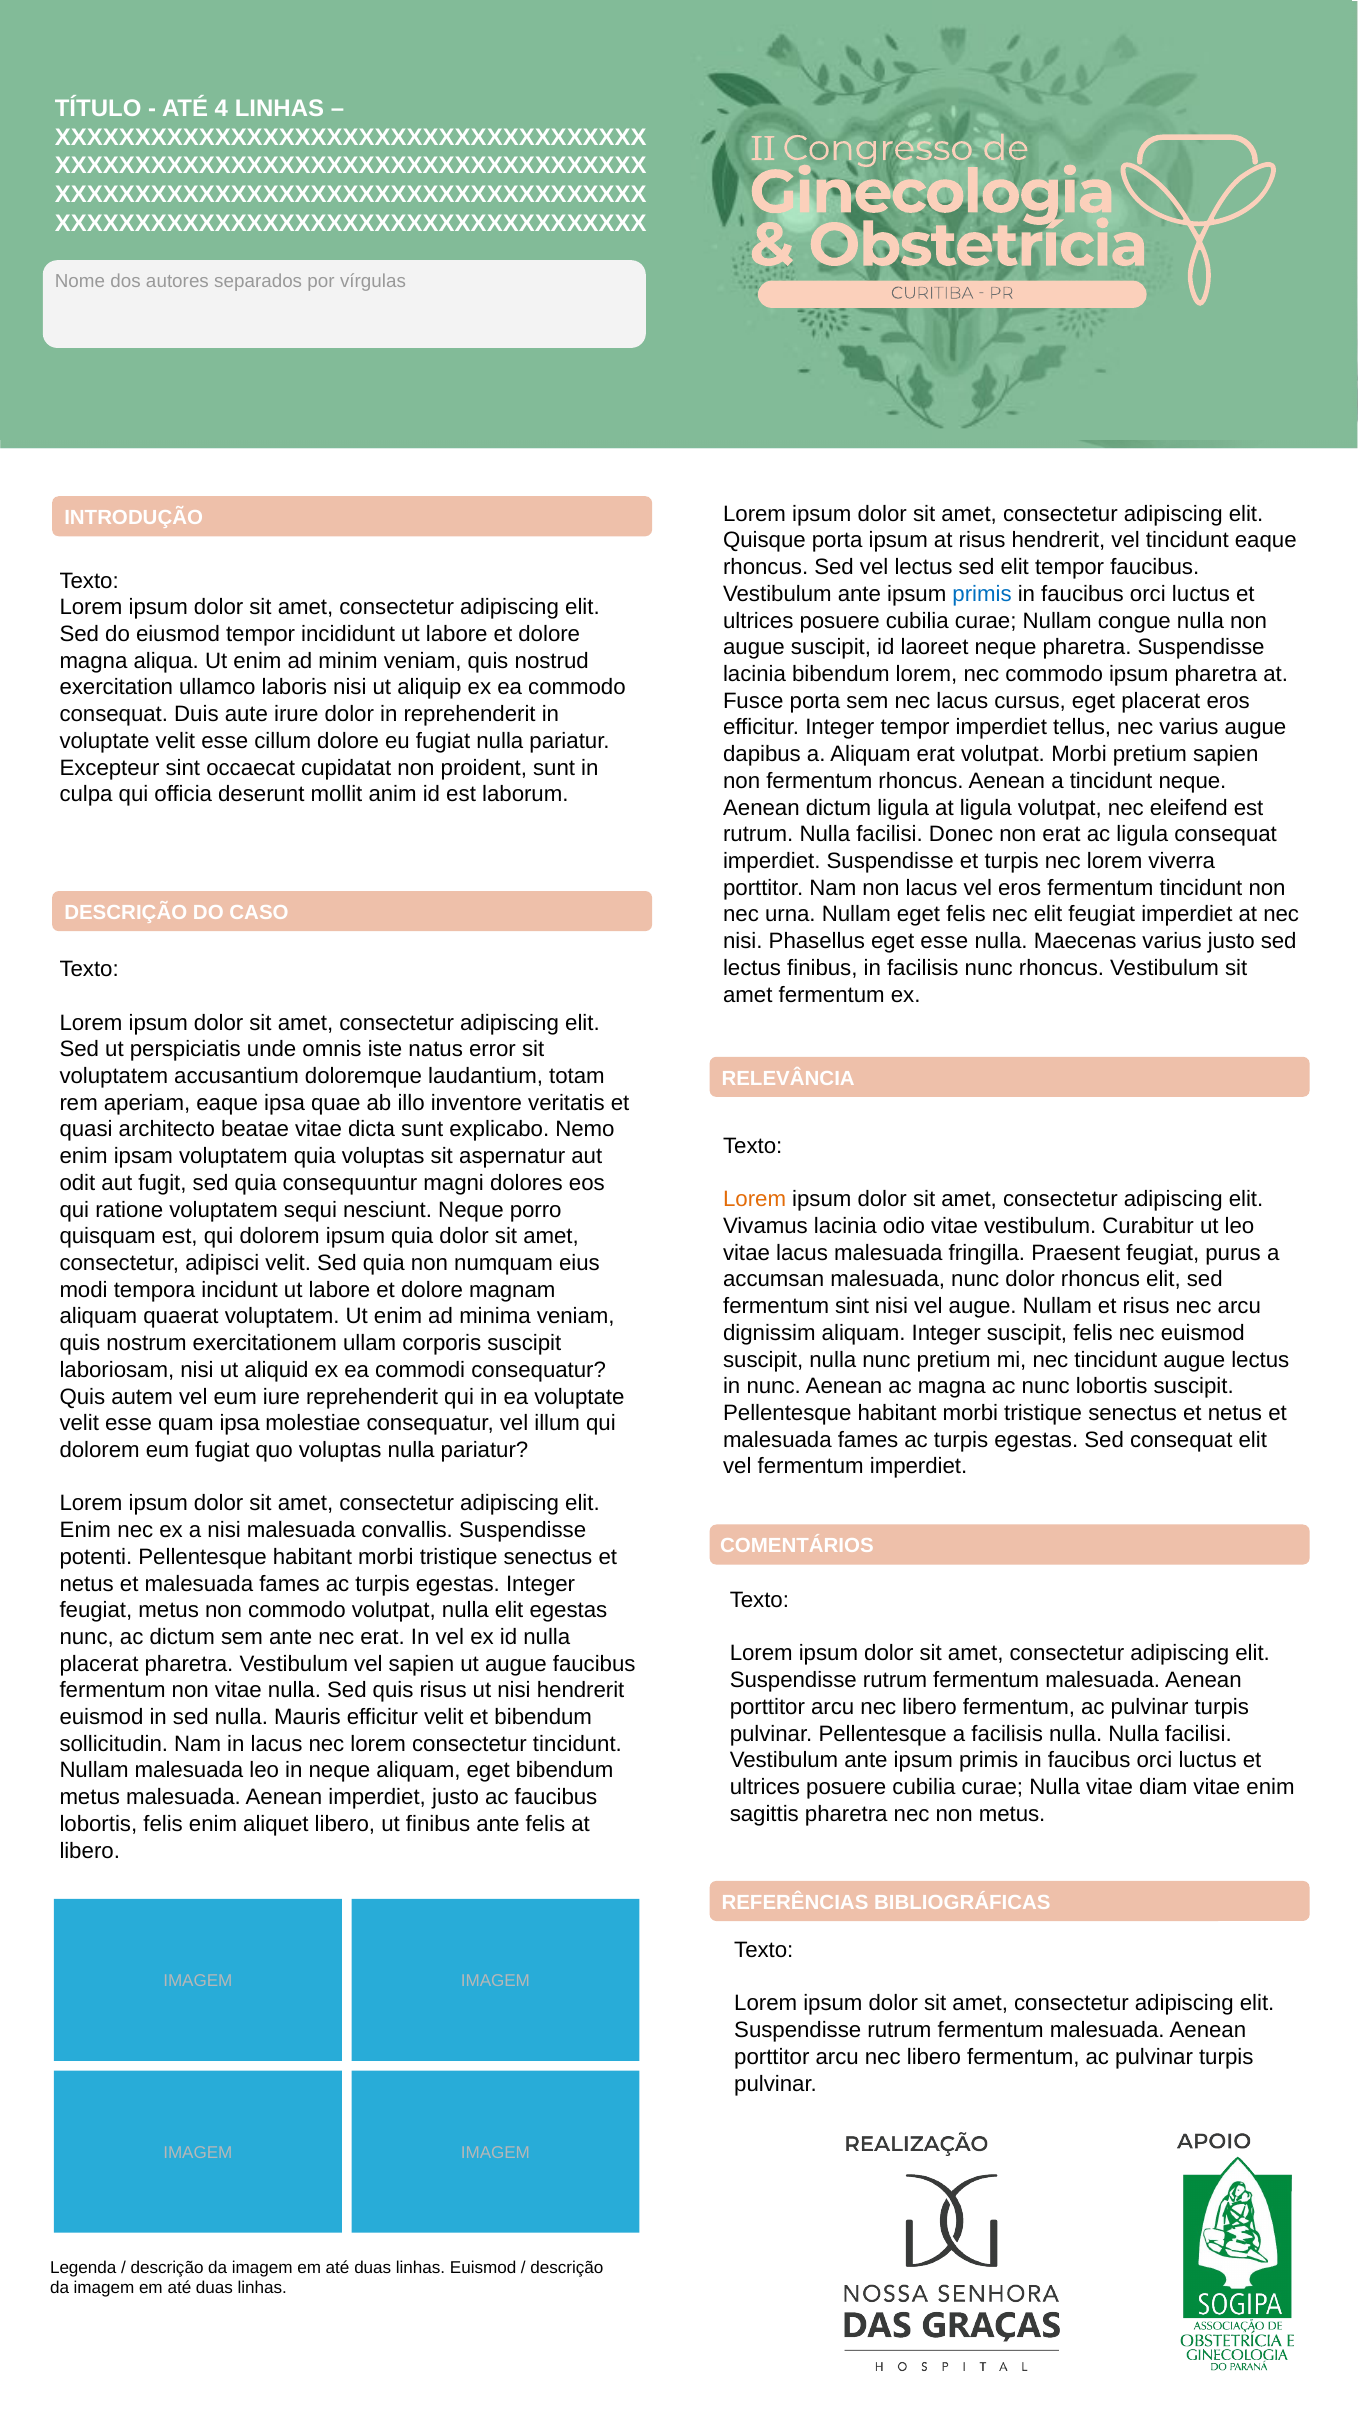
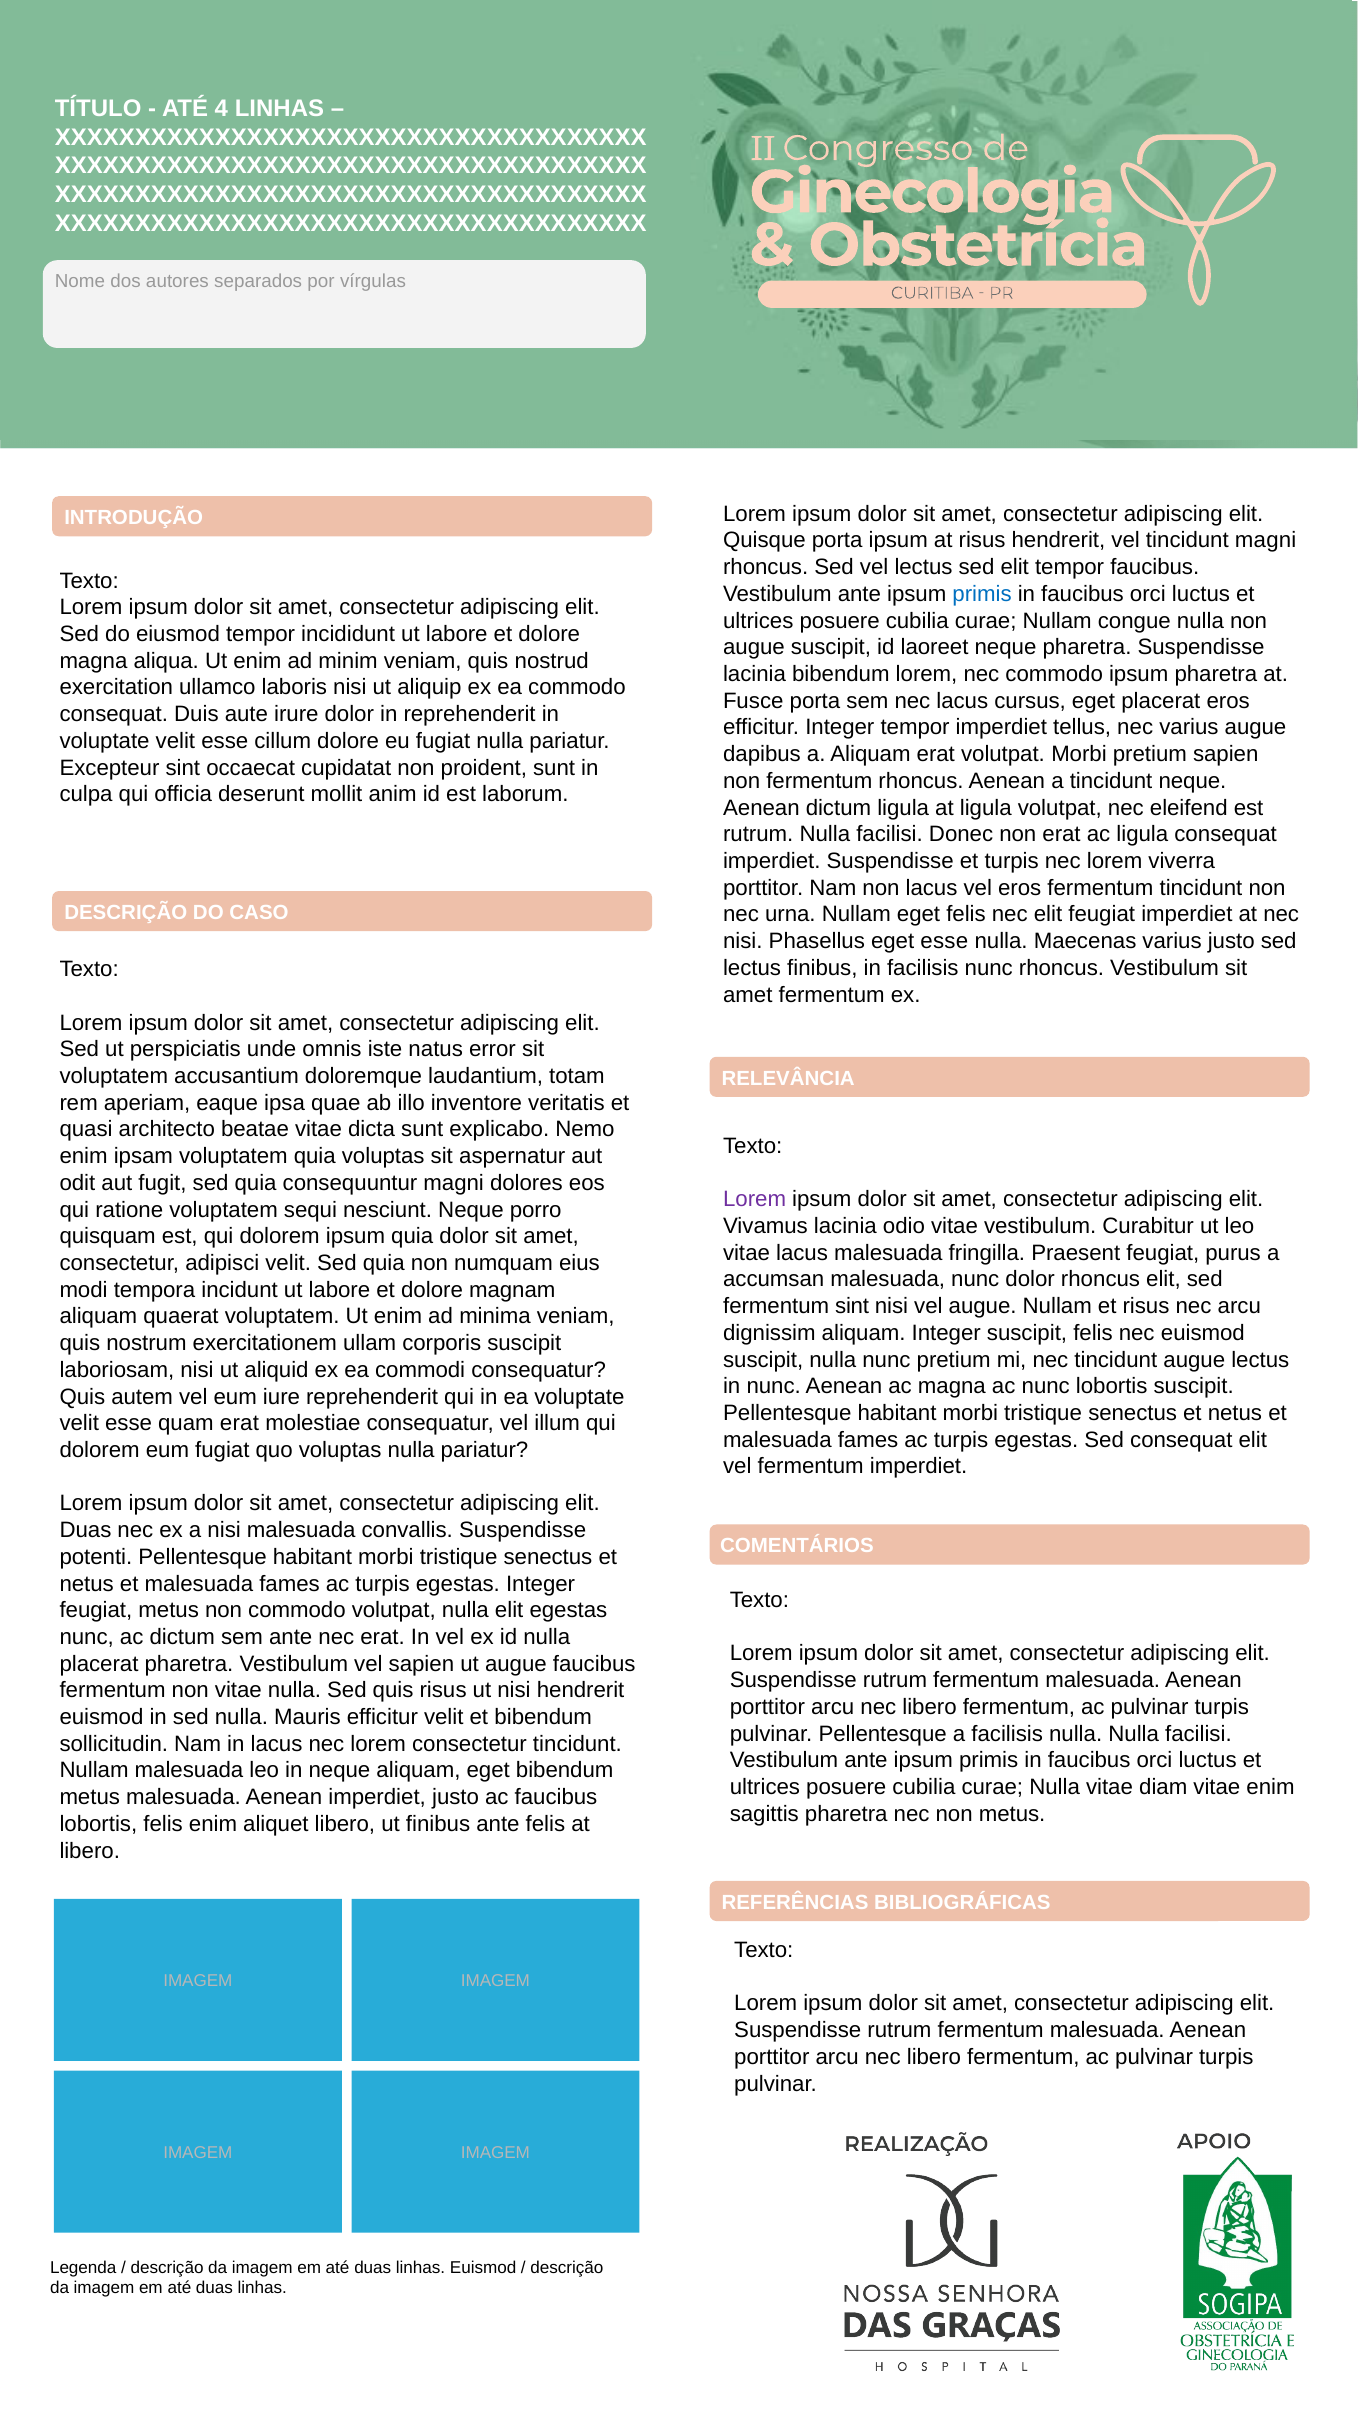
tincidunt eaque: eaque -> magni (1266, 541)
Lorem colour: orange -> purple (755, 1200)
quam ipsa: ipsa -> erat (239, 1424)
Enim: Enim -> Duas (85, 1531)
